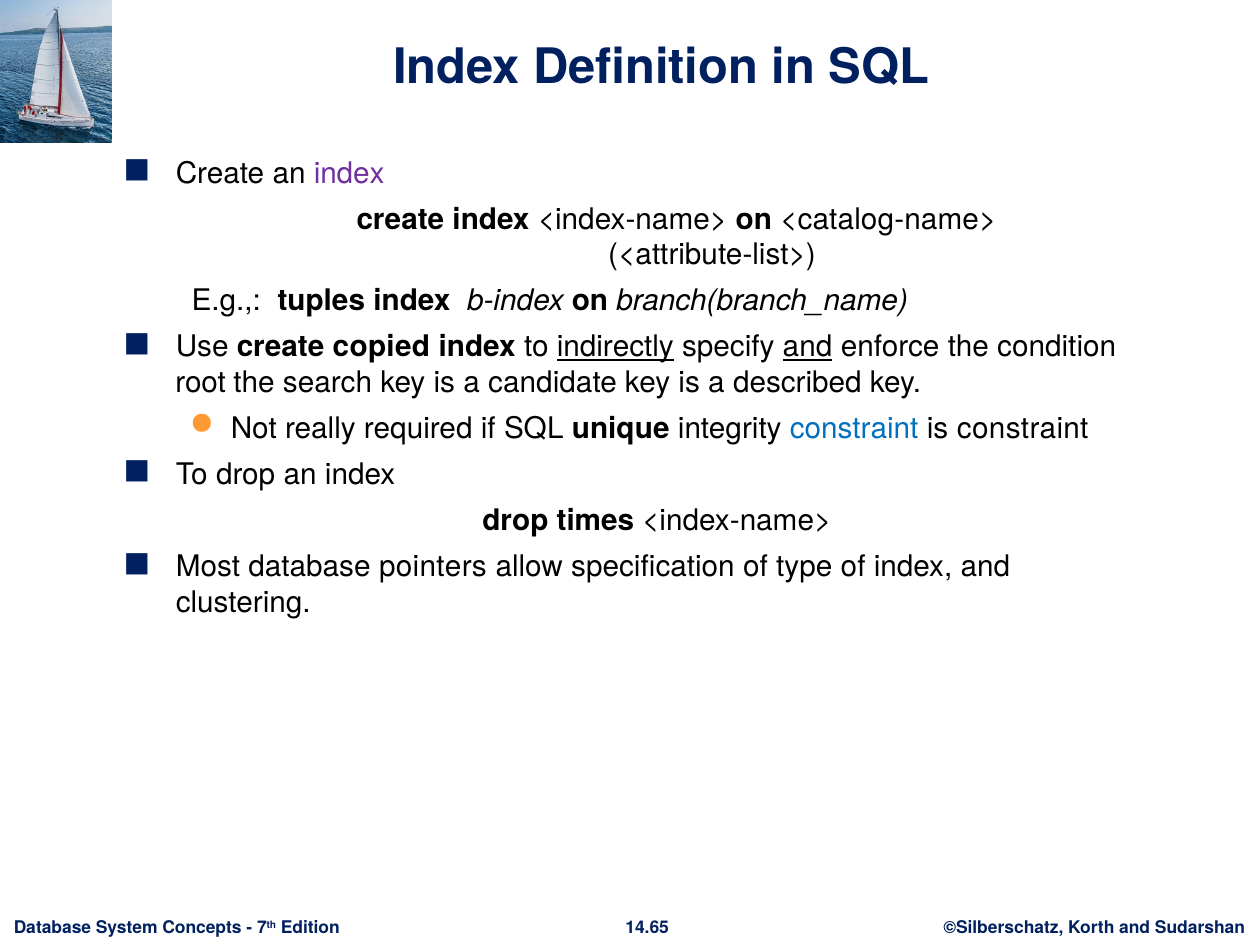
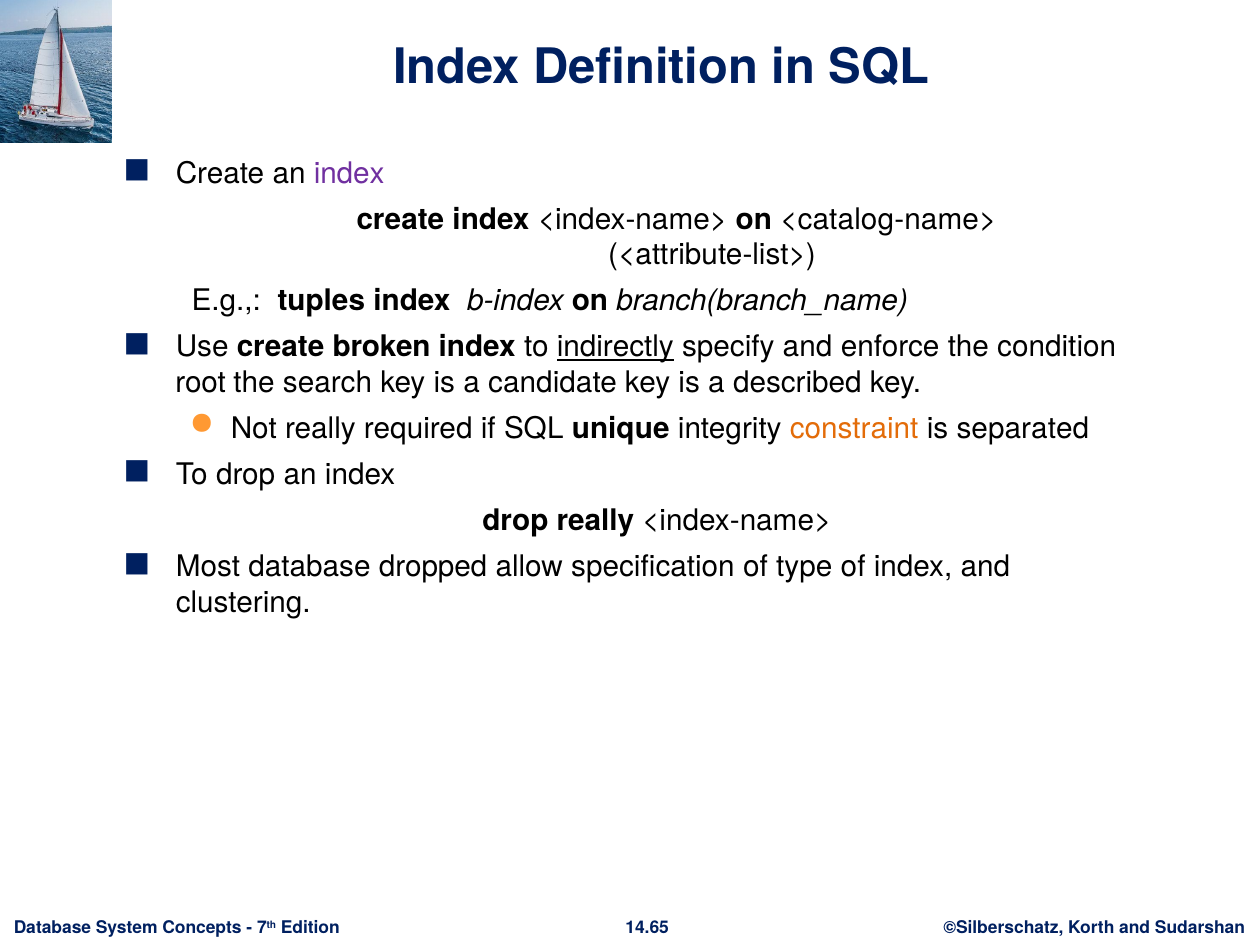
copied: copied -> broken (382, 347)
and underline: present -> none (808, 347)
constraint colour: blue -> orange (854, 429)
is constraint: constraint -> separated (1023, 429)
drop times: times -> really (595, 521)
pointers: pointers -> dropped (433, 567)
